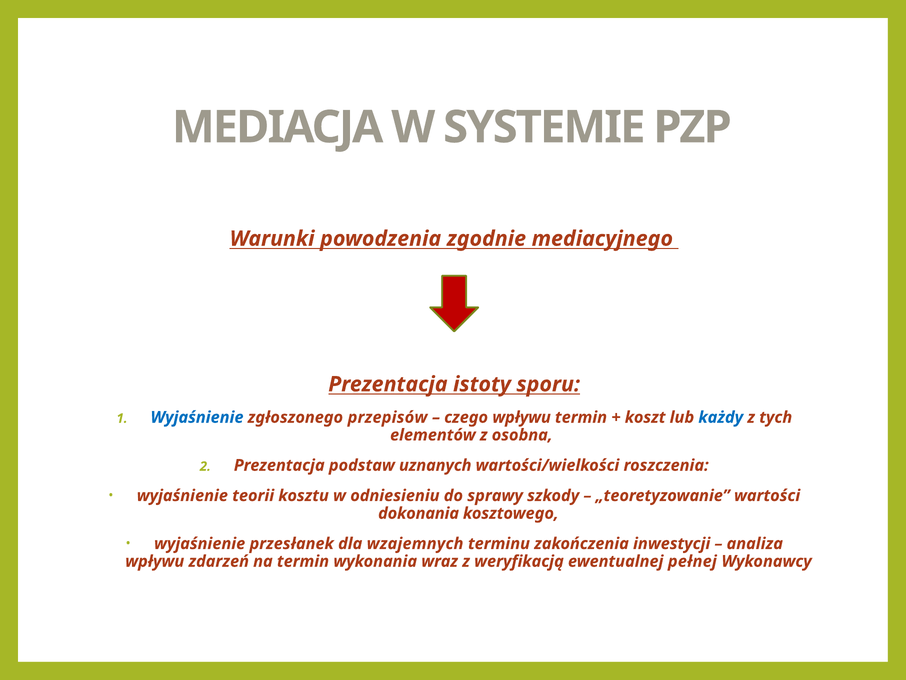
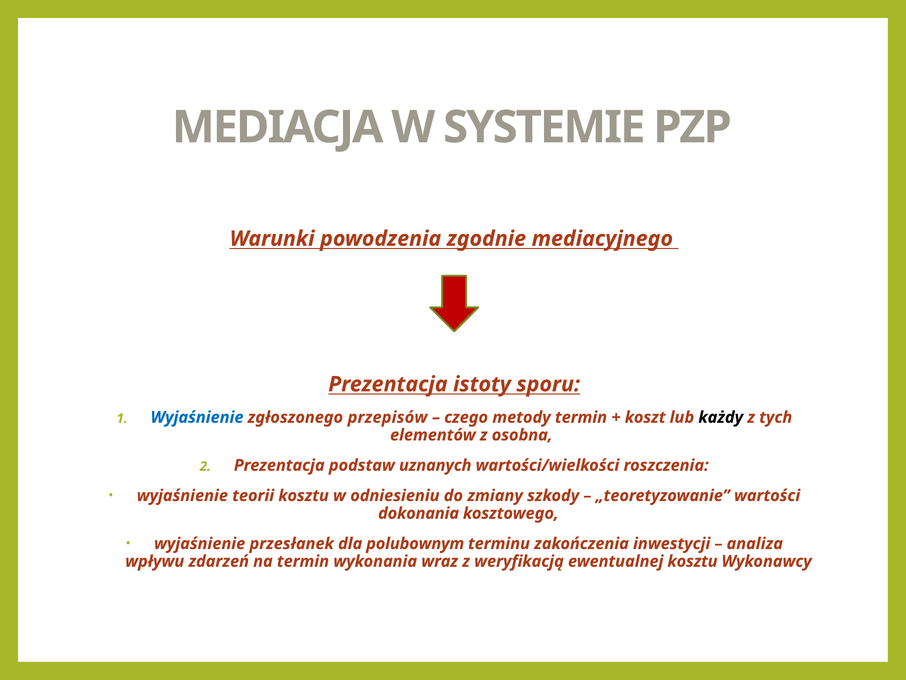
czego wpływu: wpływu -> metody (522, 417)
każdy colour: blue -> black (721, 417)
sprawy: sprawy -> zmiany (495, 495)
wzajemnych: wzajemnych -> polubownym (415, 543)
ewentualnej pełnej: pełnej -> kosztu (693, 561)
